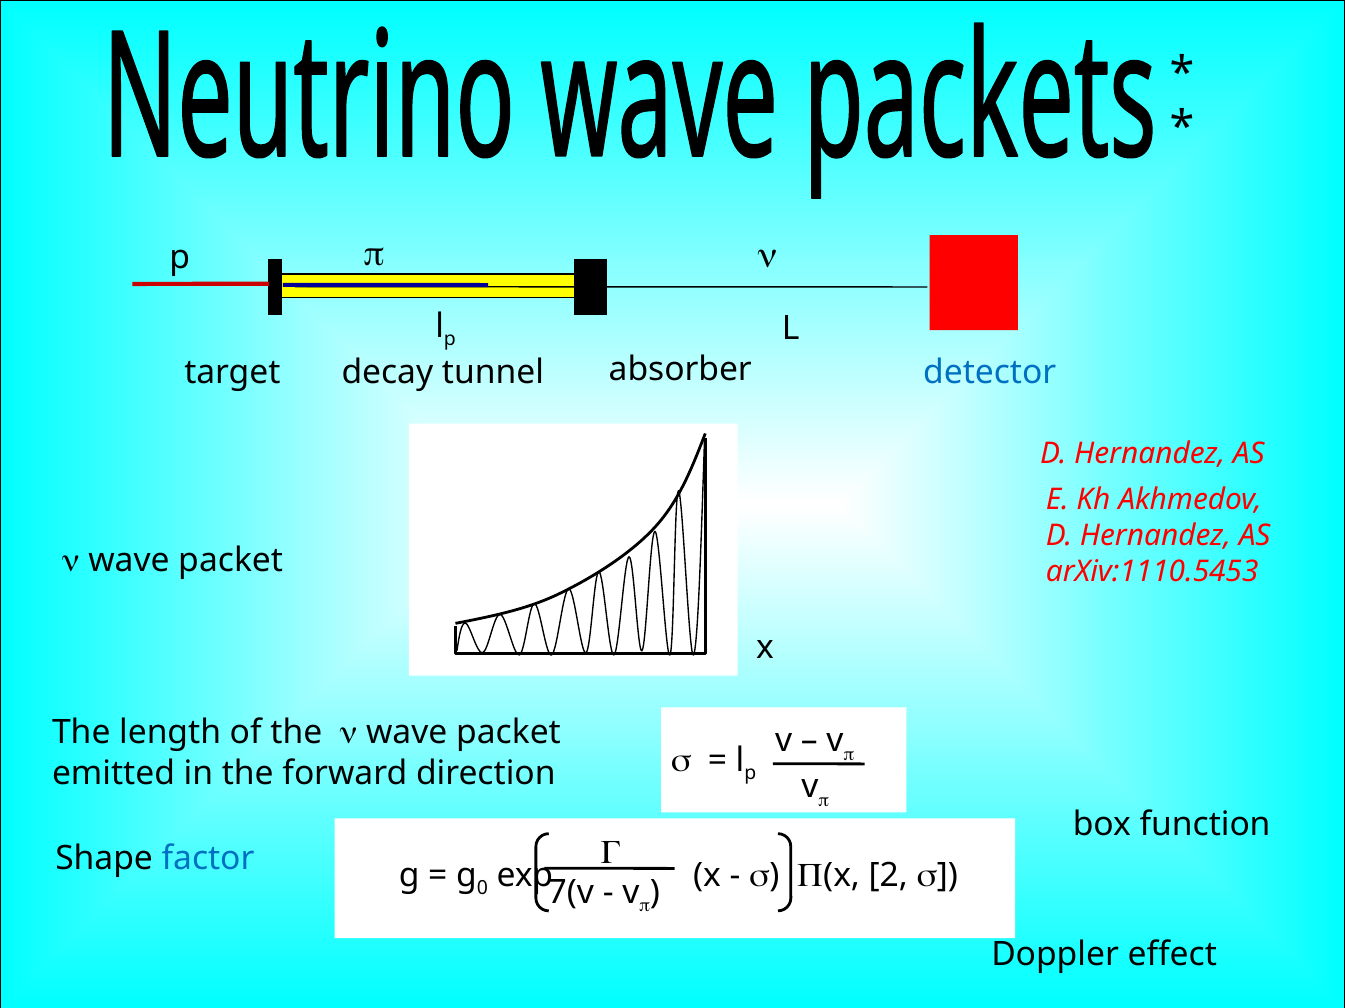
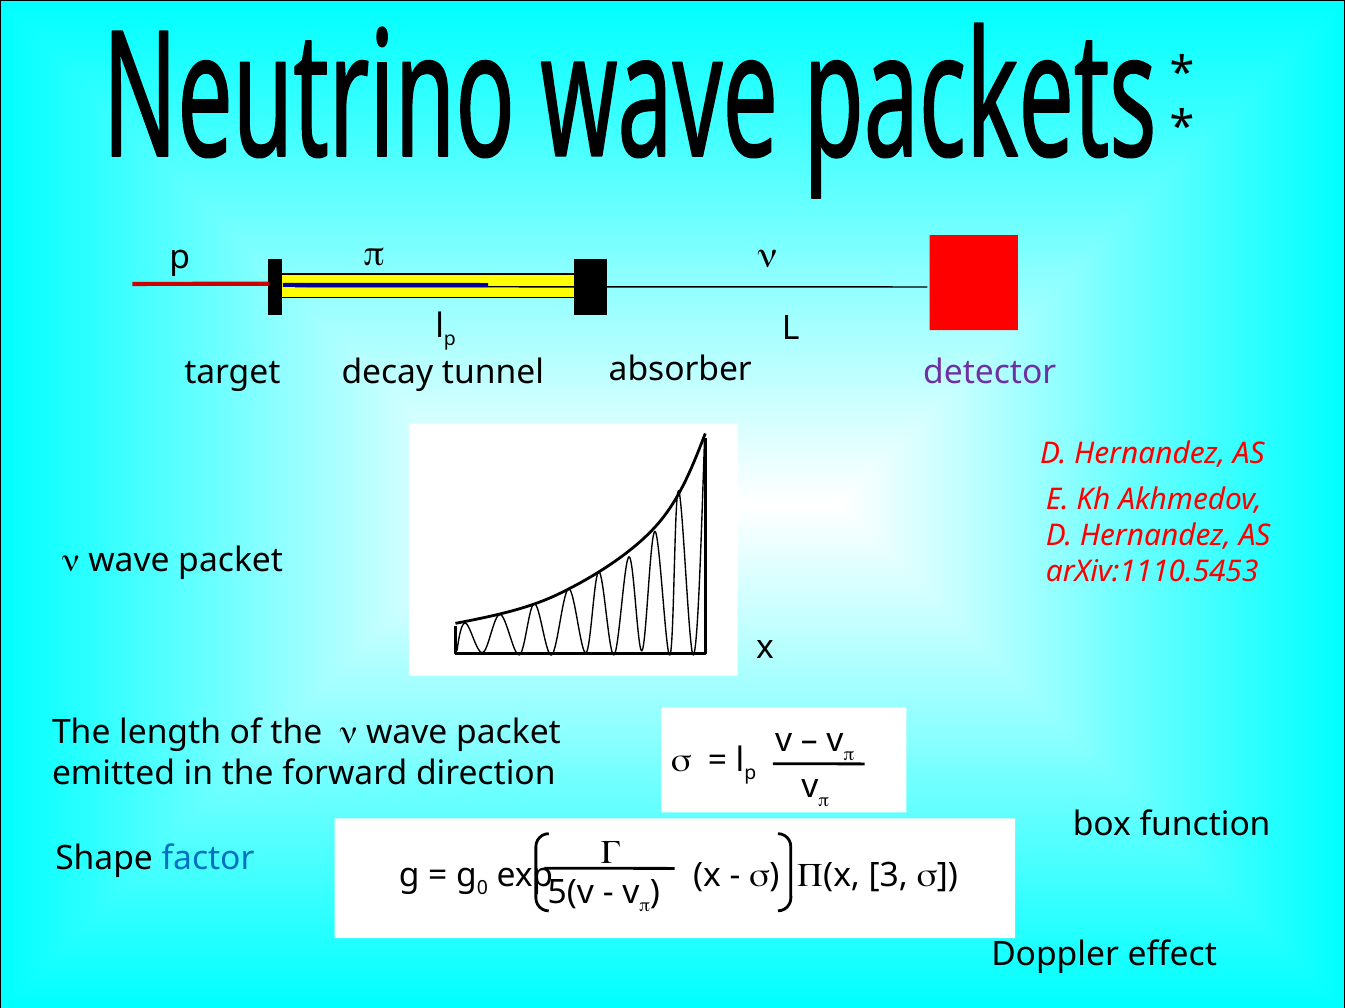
detector colour: blue -> purple (990, 373)
2: 2 -> 3 (888, 876)
7(v: 7(v -> 5(v (571, 893)
